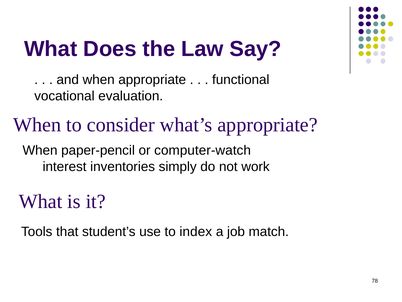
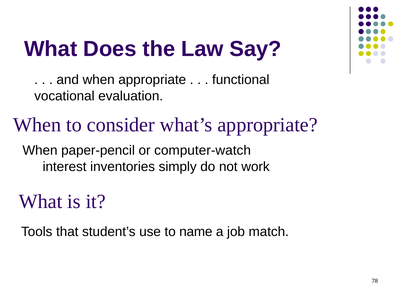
index: index -> name (196, 231)
